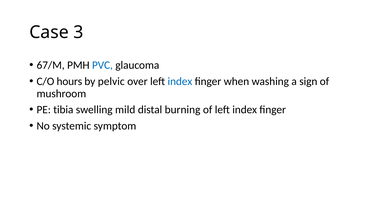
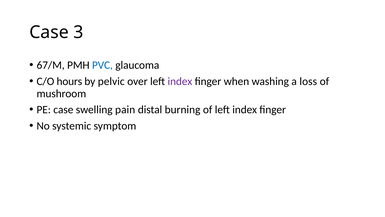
index colour: blue -> purple (180, 81)
sign: sign -> loss (308, 81)
PE tibia: tibia -> case (63, 110)
mild: mild -> pain (125, 110)
